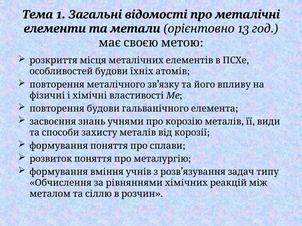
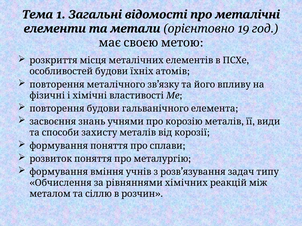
13: 13 -> 19 (243, 29)
